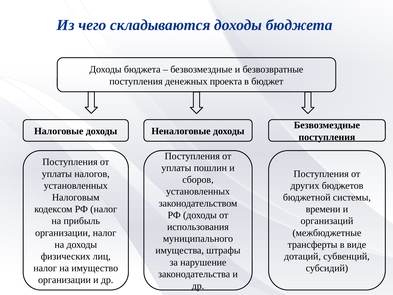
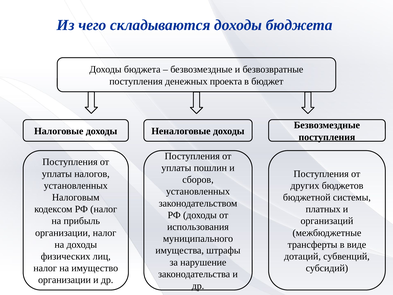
времени: времени -> платных (323, 209)
